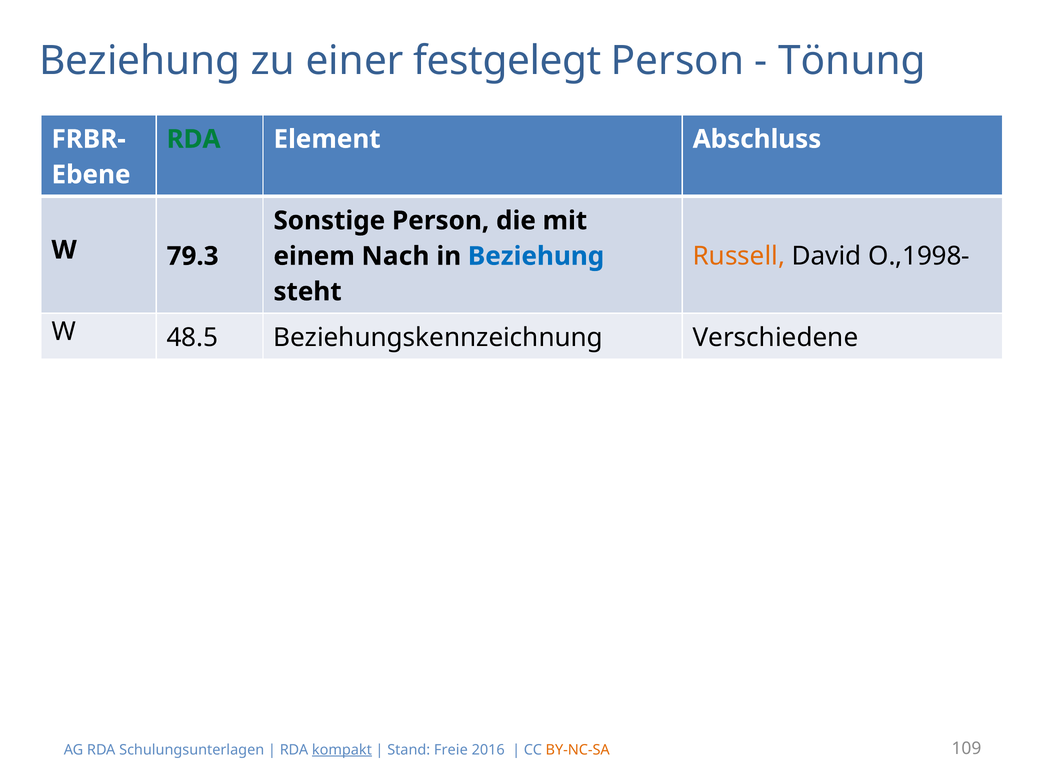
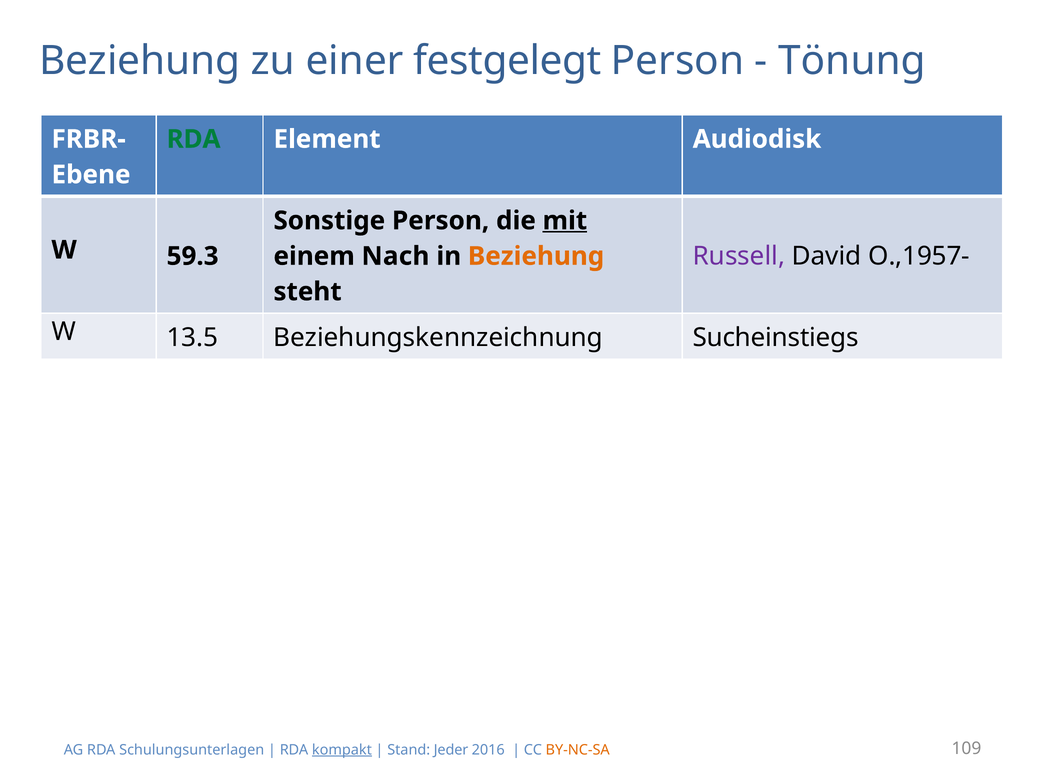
Abschluss: Abschluss -> Audiodisk (757, 139)
mit underline: none -> present (565, 221)
79.3: 79.3 -> 59.3 (193, 256)
Russell colour: orange -> purple (739, 256)
O.,1998-: O.,1998- -> O.,1957- (919, 256)
Beziehung colour: blue -> orange (536, 256)
48.5: 48.5 -> 13.5 (192, 338)
Verschiedene: Verschiedene -> Sucheinstiegs (776, 338)
Freie: Freie -> Jeder (451, 750)
